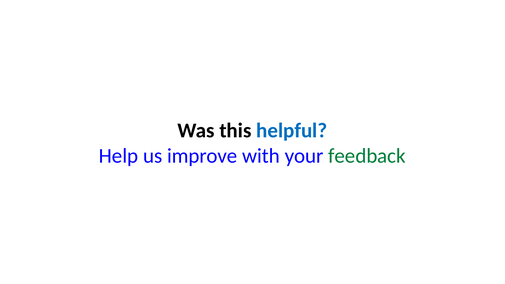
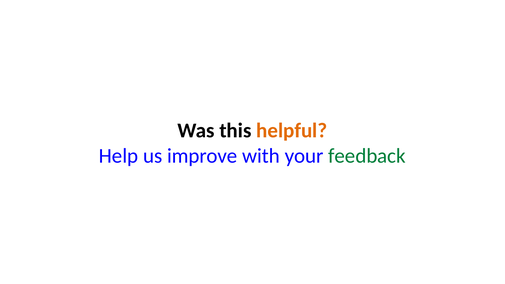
helpful colour: blue -> orange (292, 131)
